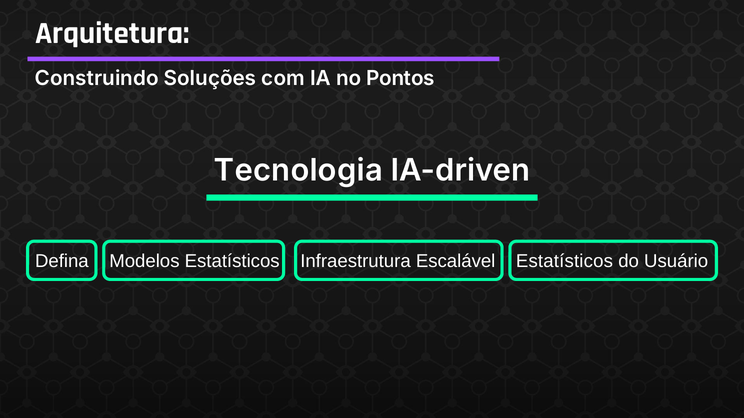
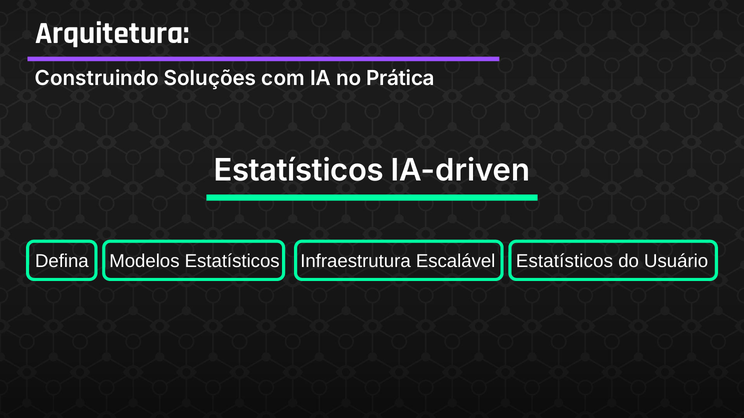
Pontos: Pontos -> Prática (400, 78)
Tecnologia: Tecnologia -> Estatísticos (299, 171)
